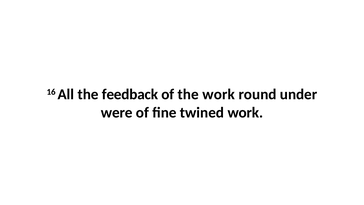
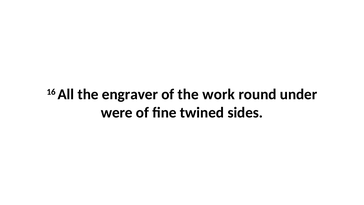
feedback: feedback -> engraver (130, 94)
twined work: work -> sides (245, 113)
